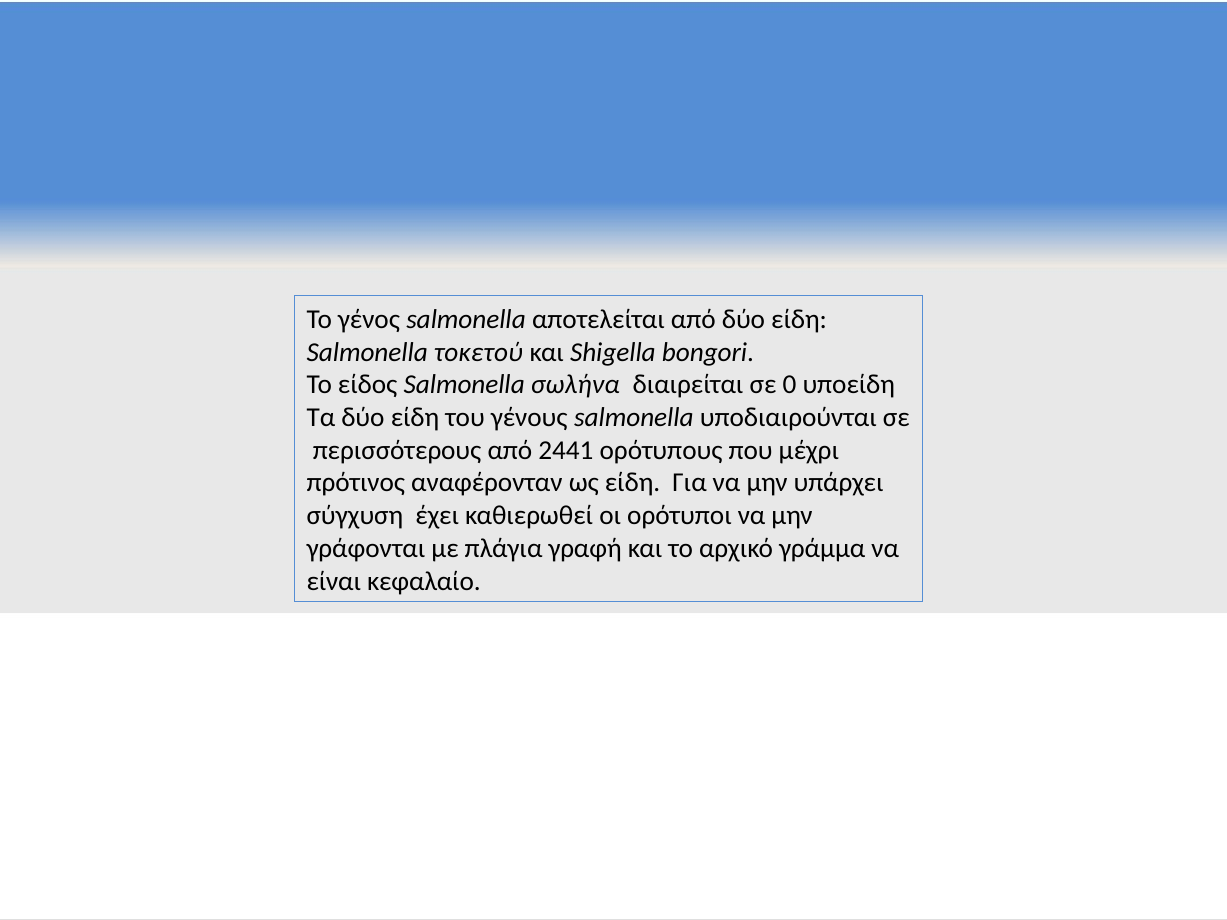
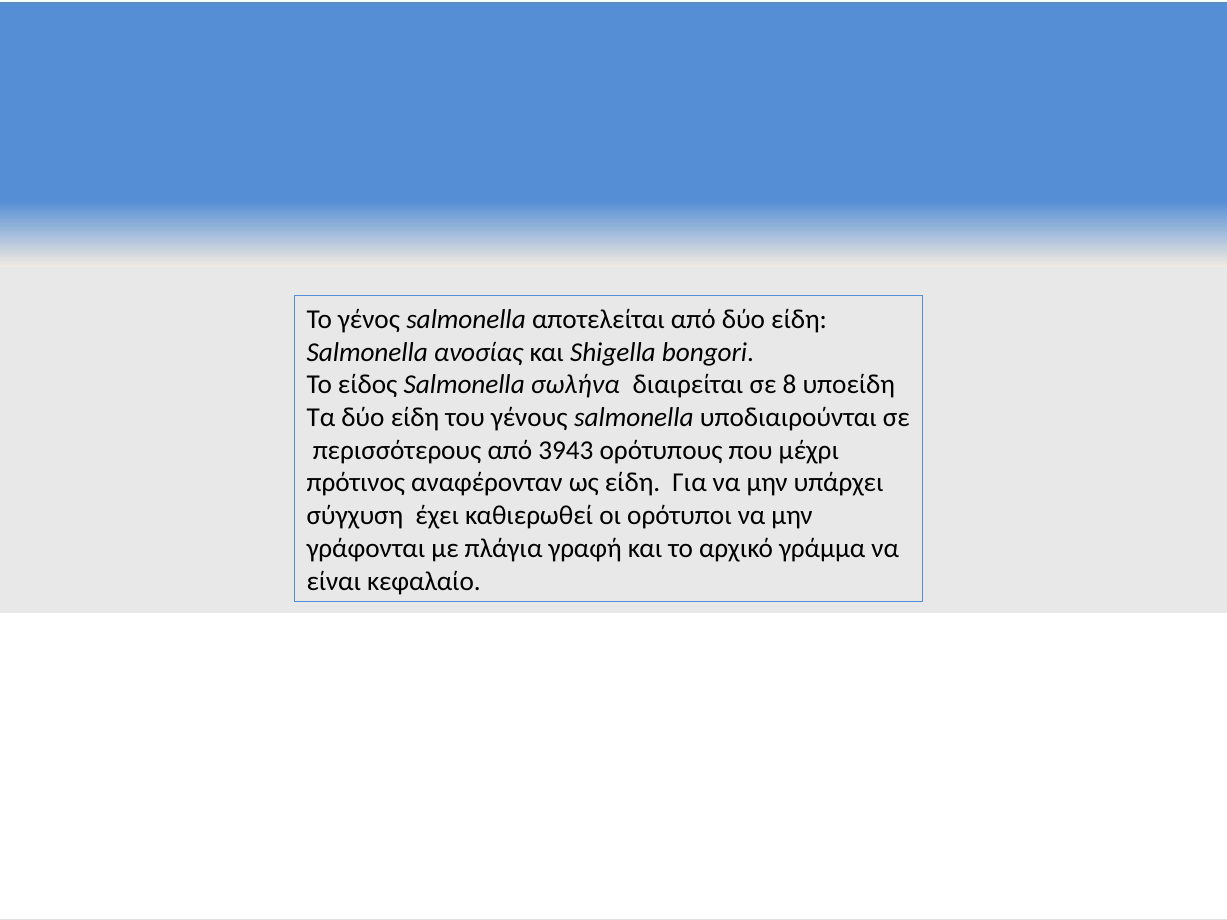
τοκετού: τοκετού -> ανοσίας (478, 352)
0: 0 -> 8 (789, 385)
2441: 2441 -> 3943 (566, 450)
